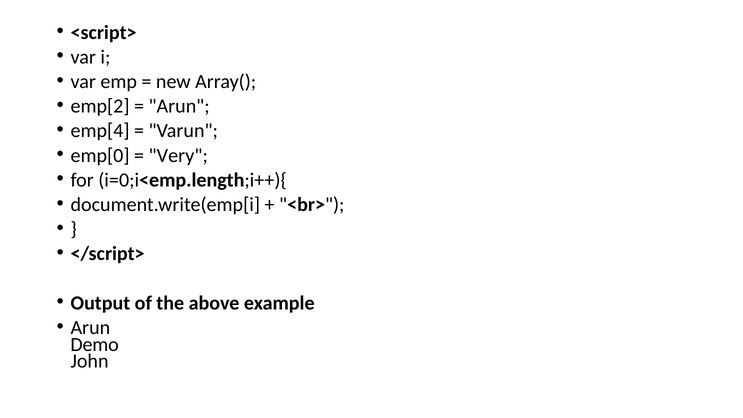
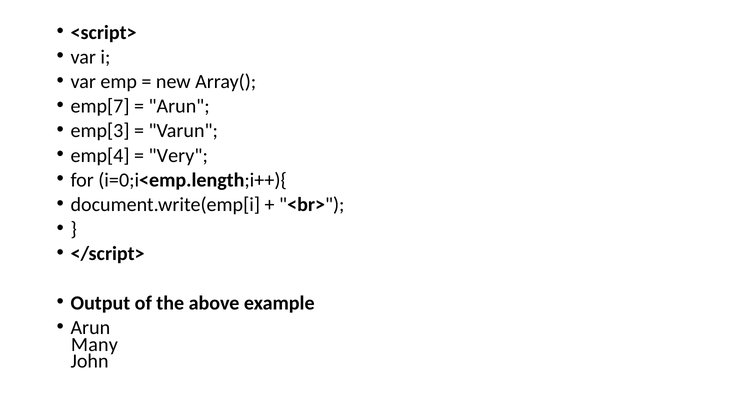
emp[2: emp[2 -> emp[7 (100, 106)
emp[4: emp[4 -> emp[3 (100, 131)
emp[0: emp[0 -> emp[4 (100, 155)
Demo: Demo -> Many (94, 344)
